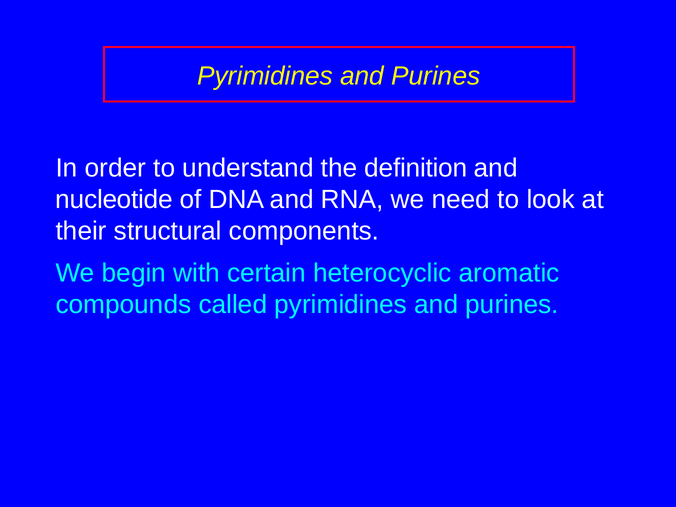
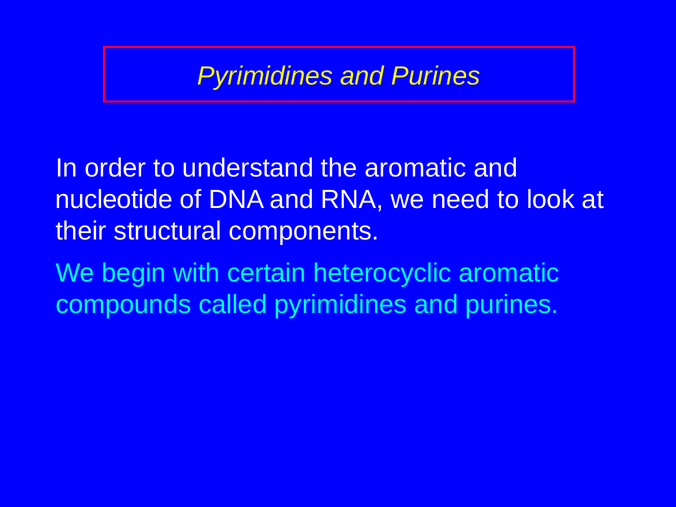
the definition: definition -> aromatic (416, 168)
